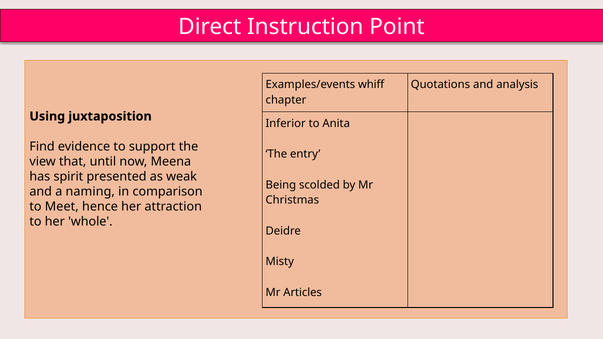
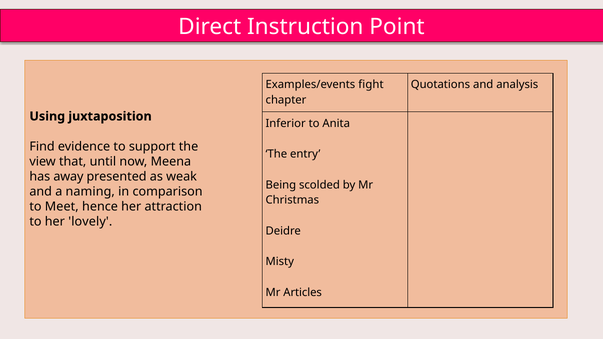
whiff: whiff -> fight (371, 85)
spirit: spirit -> away (68, 177)
whole: whole -> lovely (90, 222)
